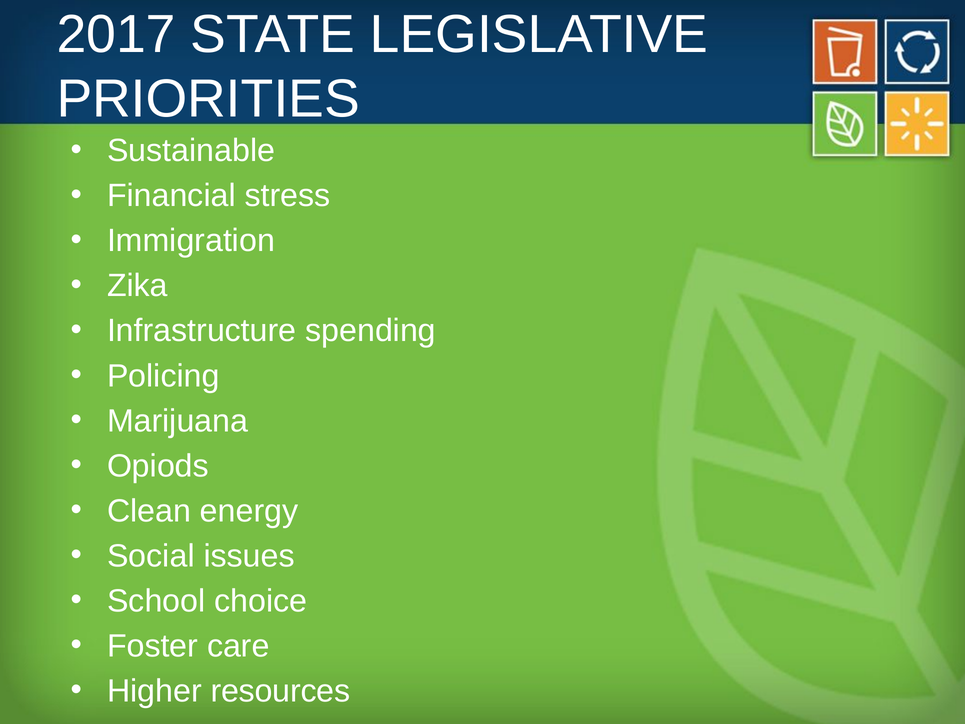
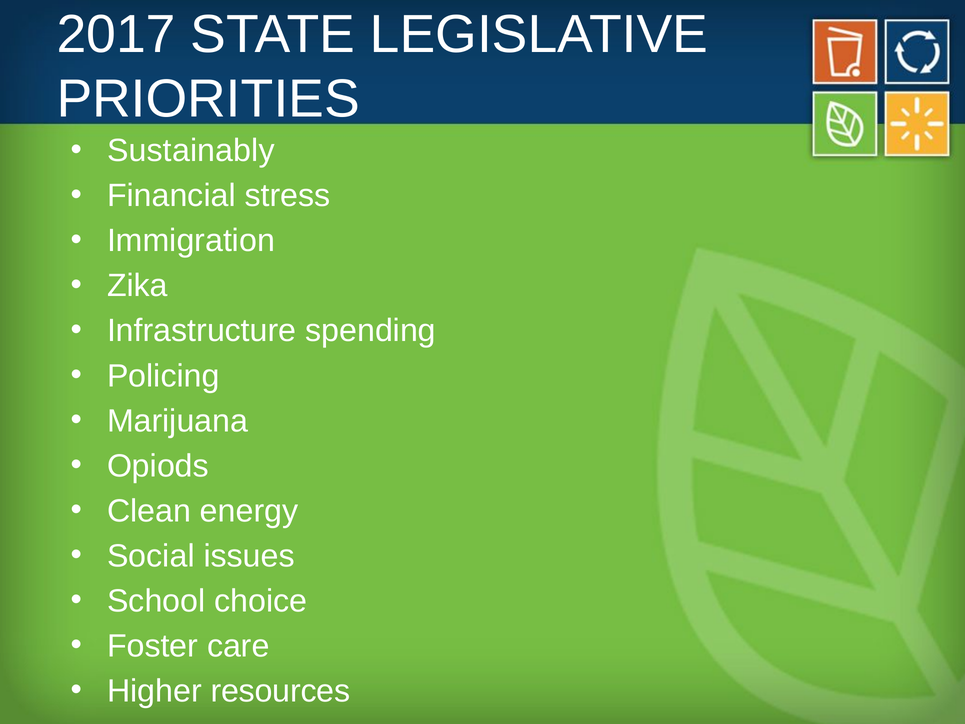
Sustainable: Sustainable -> Sustainably (191, 151)
